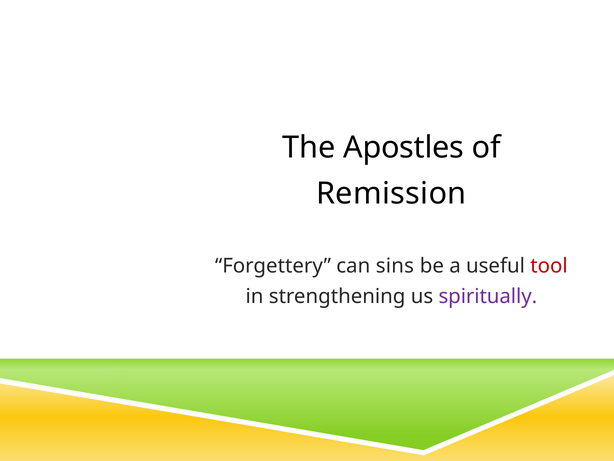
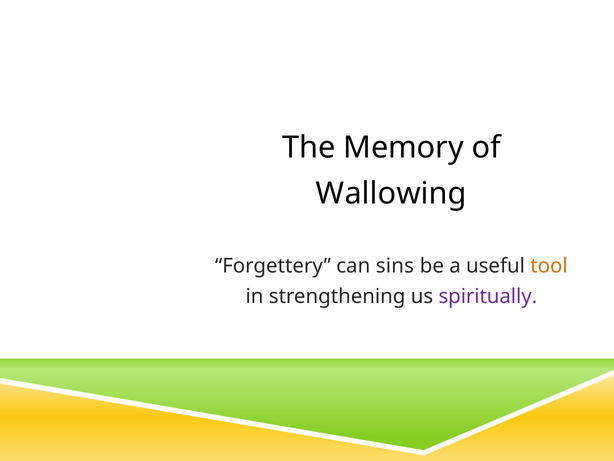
Apostles: Apostles -> Memory (404, 147)
Remission: Remission -> Wallowing (391, 194)
tool colour: red -> orange (549, 266)
